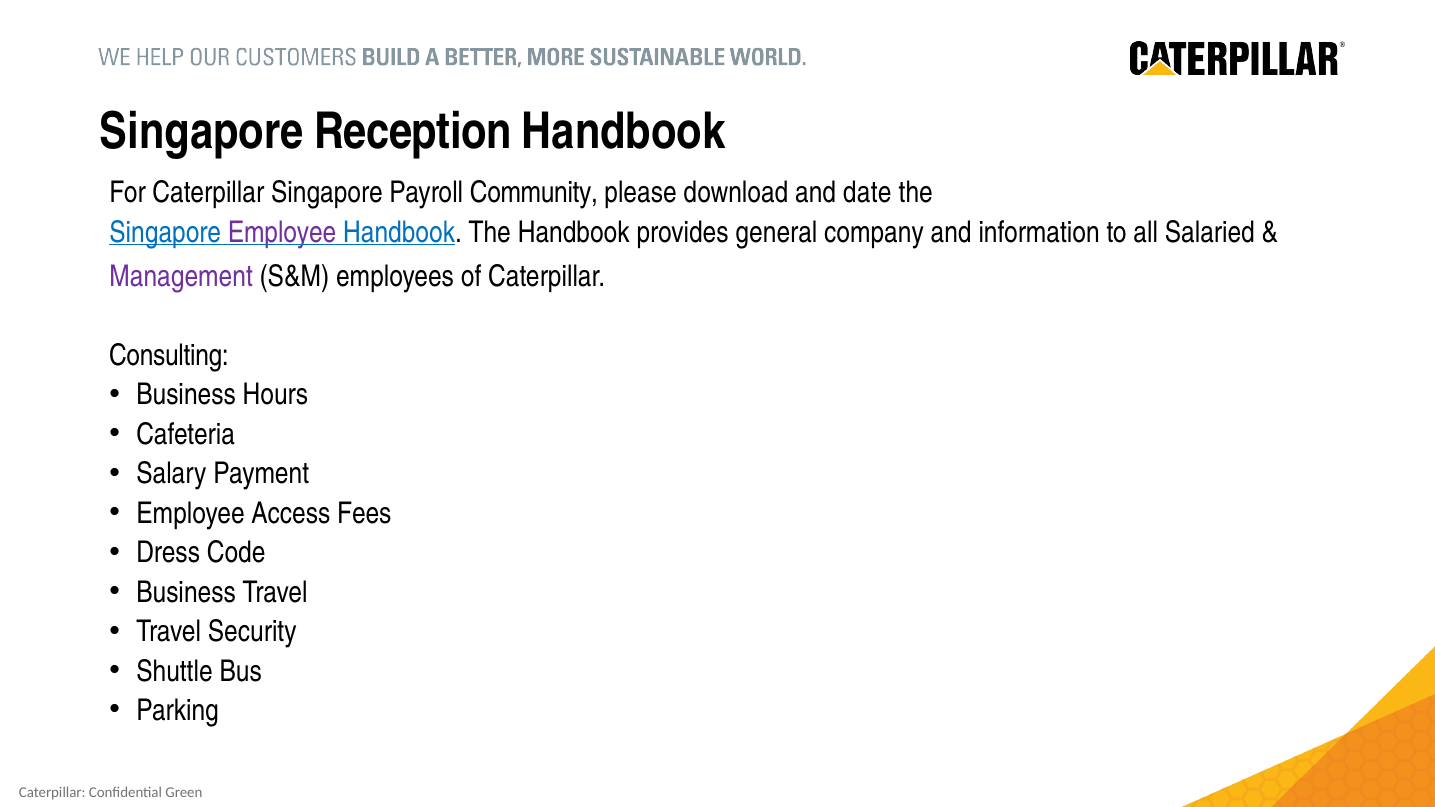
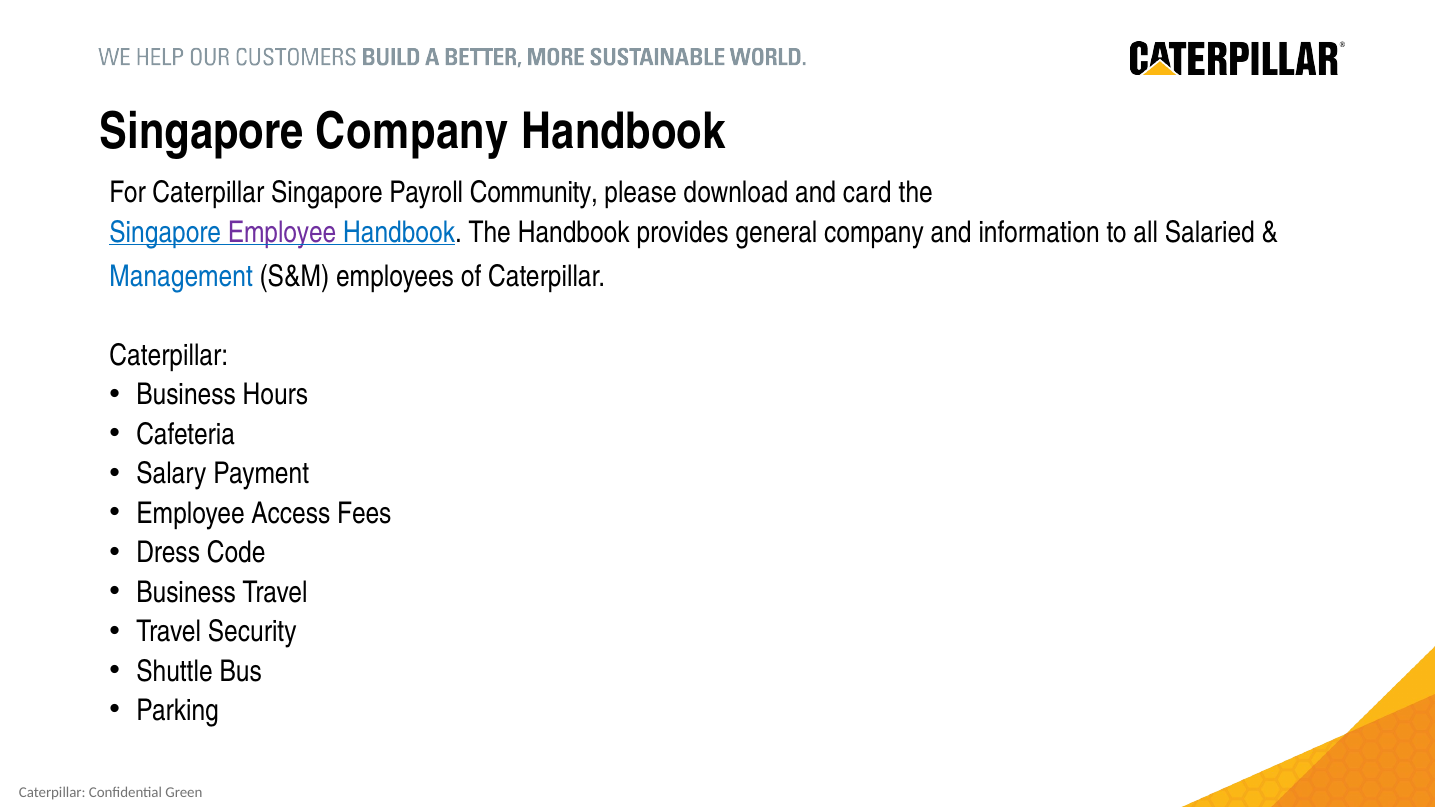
Singapore Reception: Reception -> Company (412, 132)
date: date -> card (867, 192)
Management colour: purple -> blue (181, 277)
Consulting: Consulting -> Caterpillar (169, 356)
